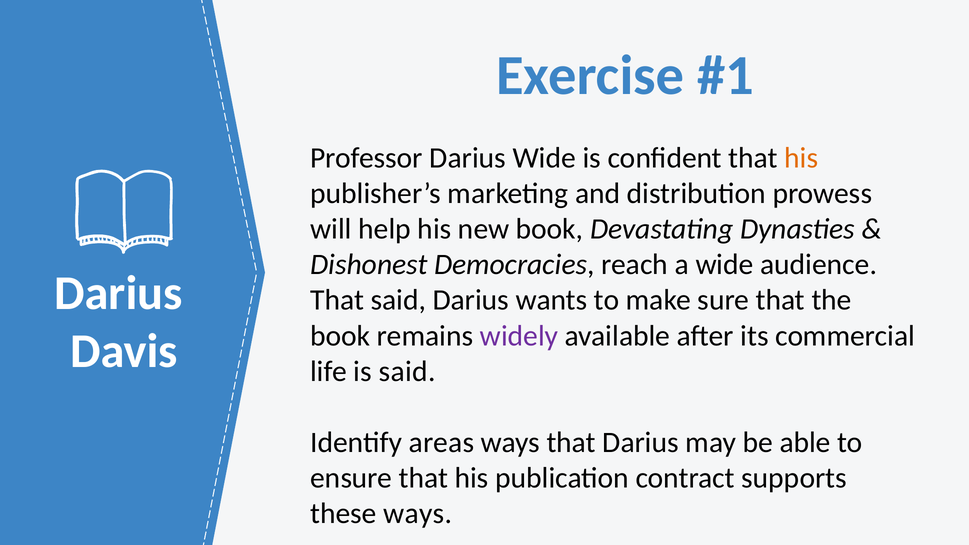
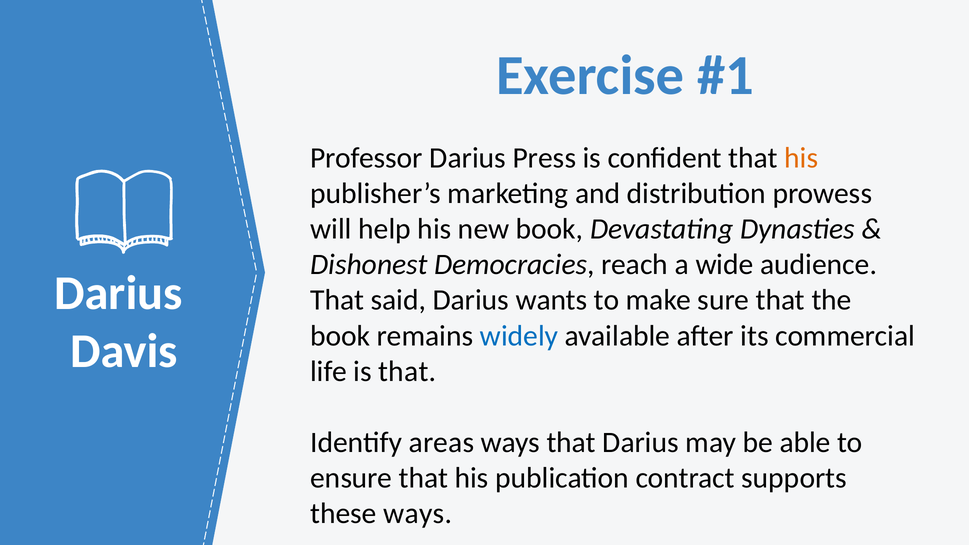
Darius Wide: Wide -> Press (544, 158)
widely colour: purple -> blue (519, 336)
is said: said -> that (407, 371)
